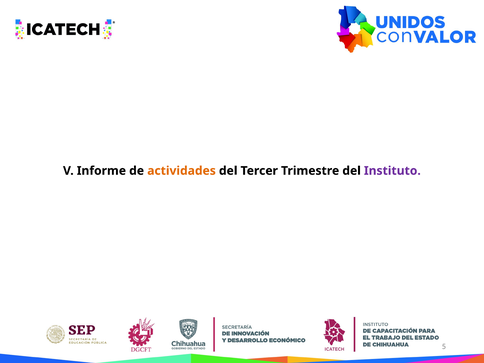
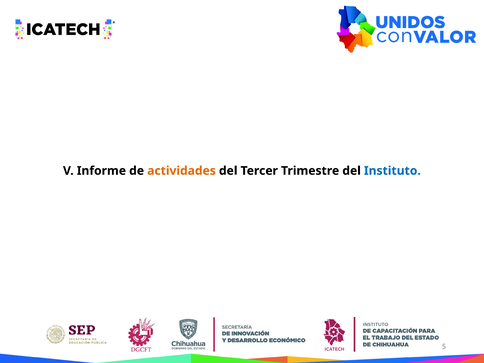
Instituto colour: purple -> blue (392, 171)
